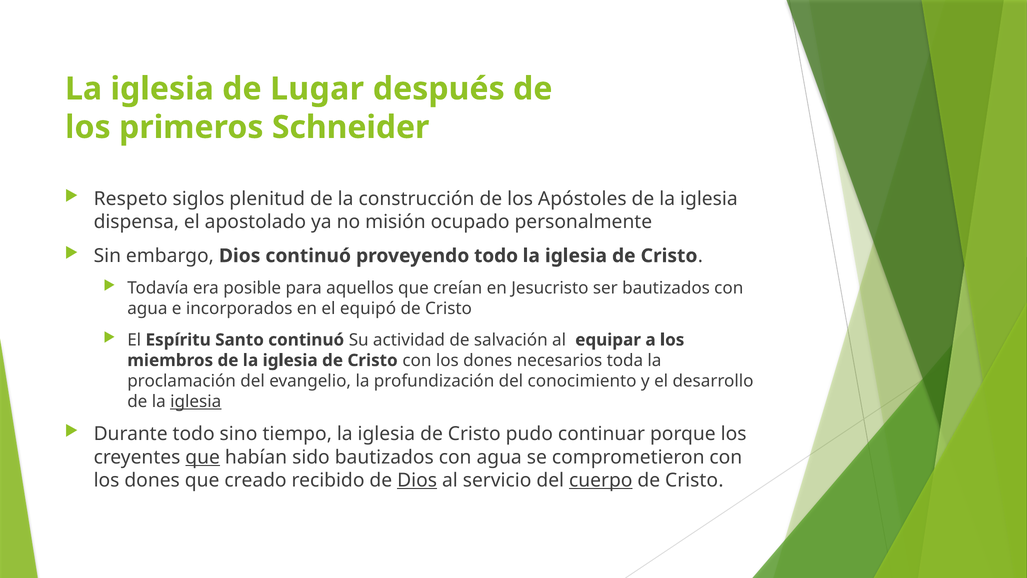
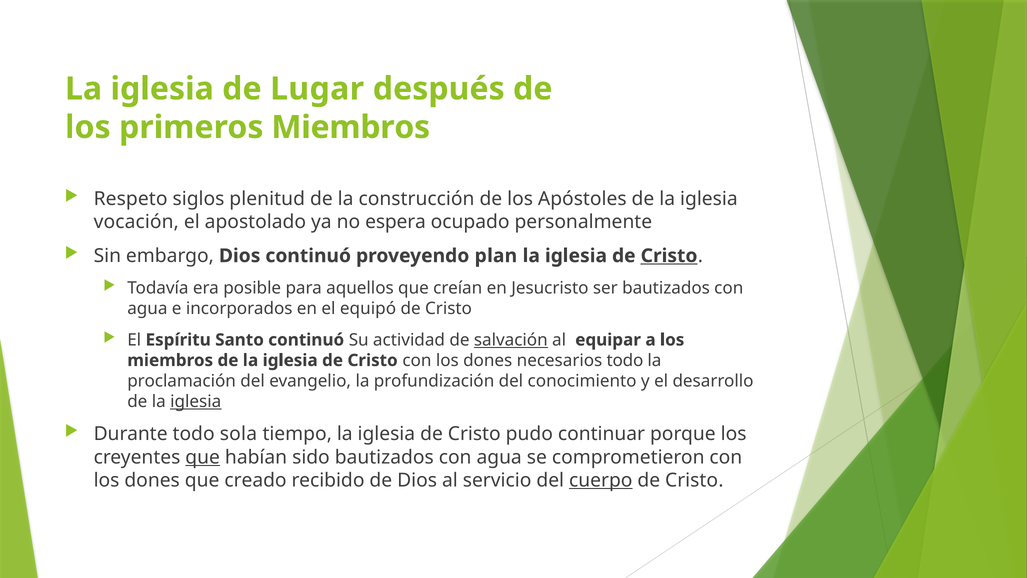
primeros Schneider: Schneider -> Miembros (351, 127)
dispensa: dispensa -> vocación (136, 222)
misión: misión -> espera (396, 222)
proveyendo todo: todo -> plan (496, 256)
Cristo underline: none -> present (669, 256)
salvación underline: none -> present (511, 340)
necesarios toda: toda -> todo (625, 360)
sino: sino -> sola (238, 434)
Dios underline: present -> none (417, 480)
